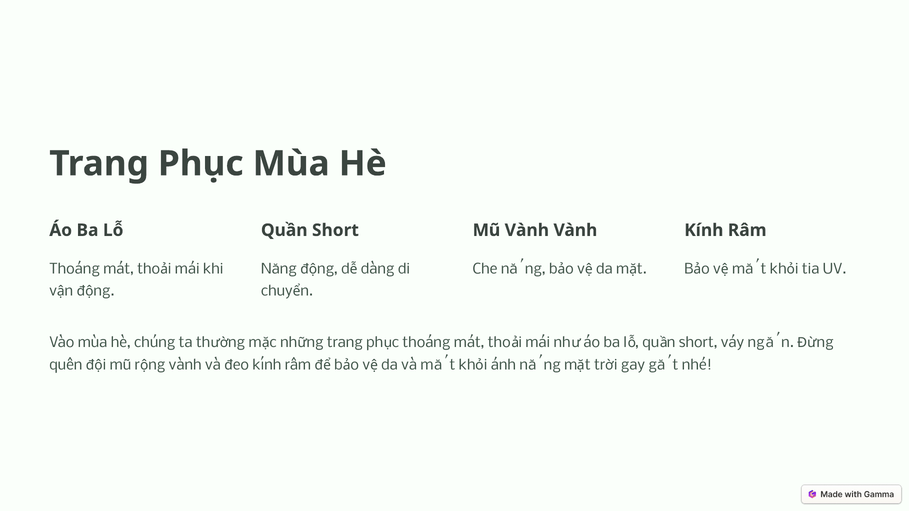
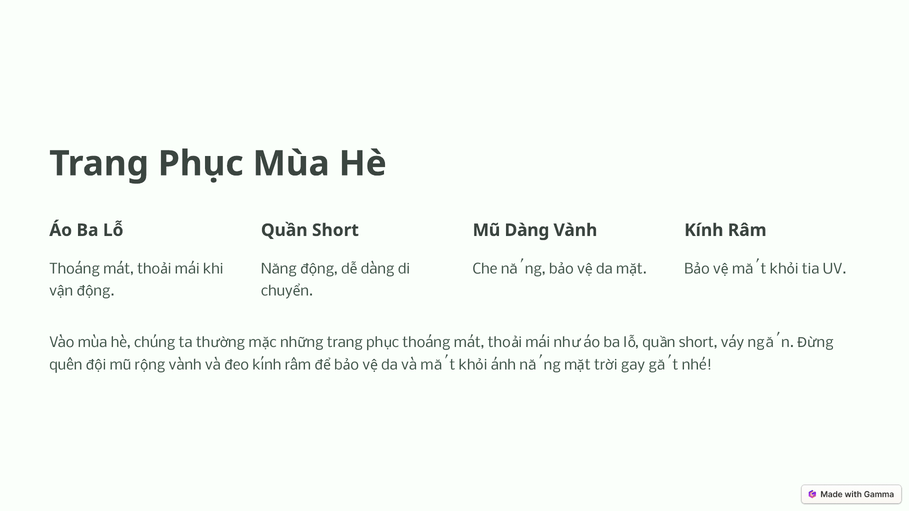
Mũ Vành: Vành -> Dàng (527, 230)
